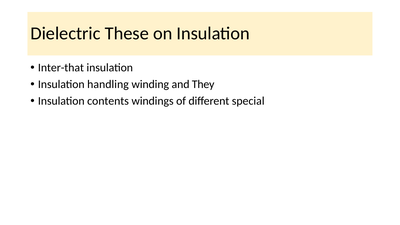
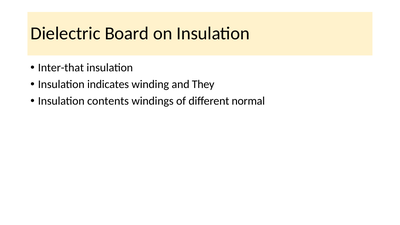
These: These -> Board (127, 34)
handling: handling -> indicates (108, 84)
special: special -> normal (248, 101)
